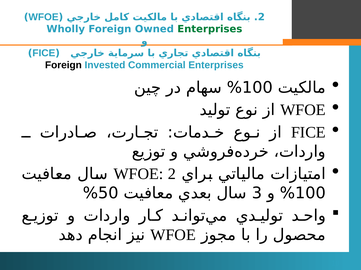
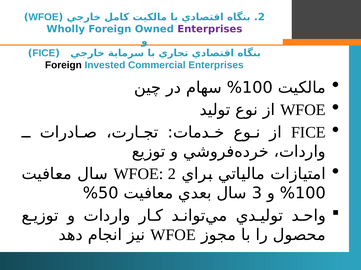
Enterprises colour: green -> purple (210, 29)
